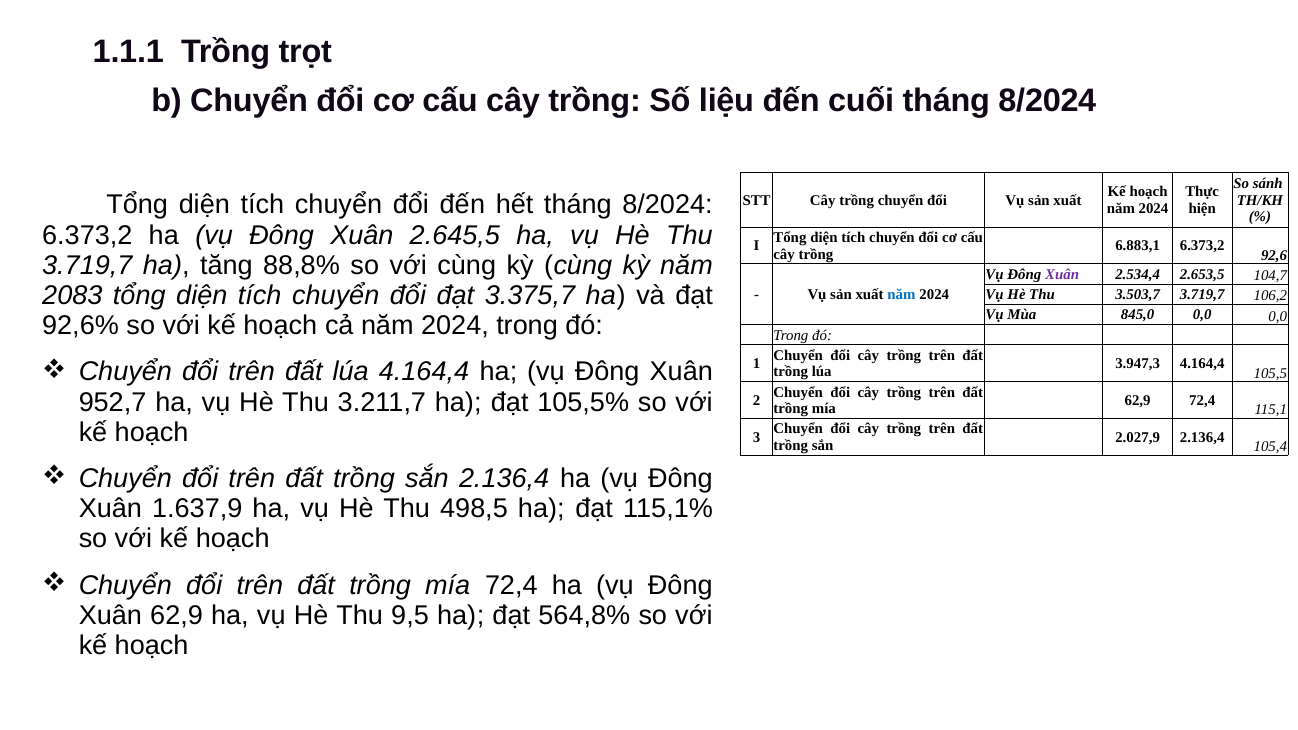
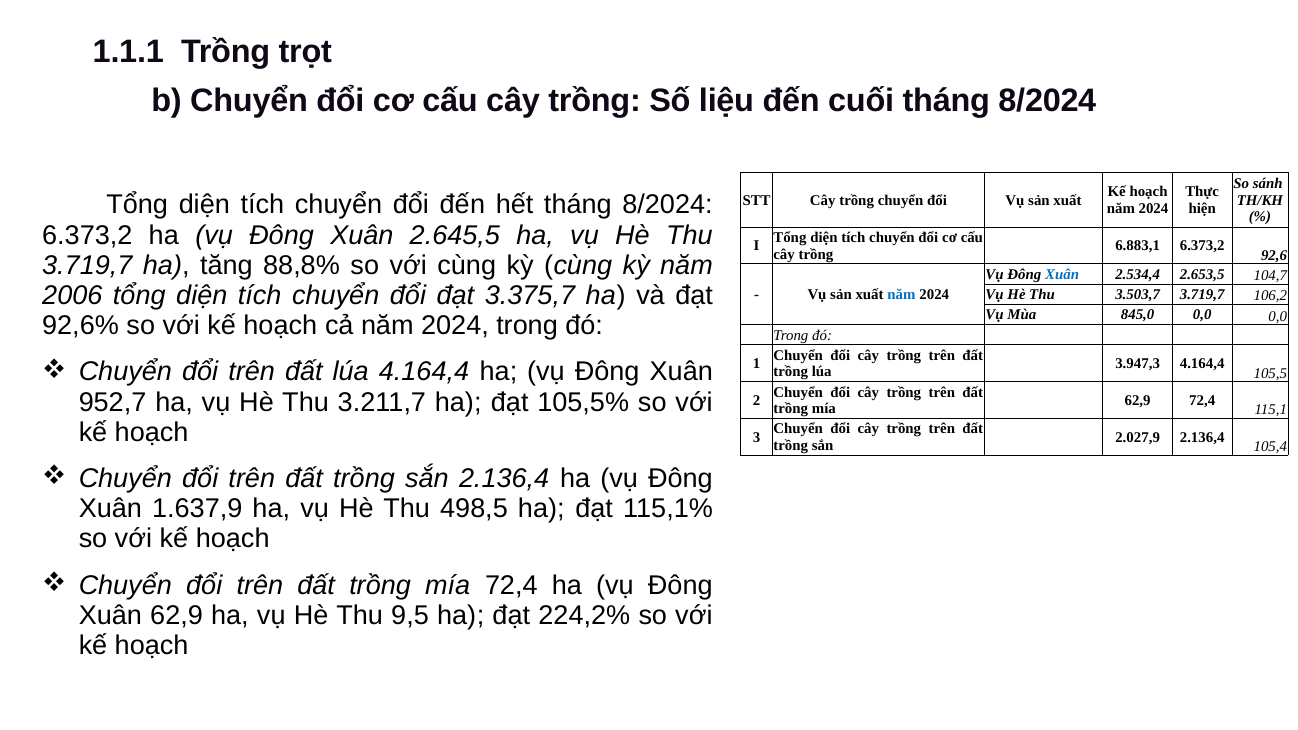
Xuân colour: purple -> blue (1062, 274)
2083: 2083 -> 2006 (72, 296)
564,8%: 564,8% -> 224,2% (584, 616)
